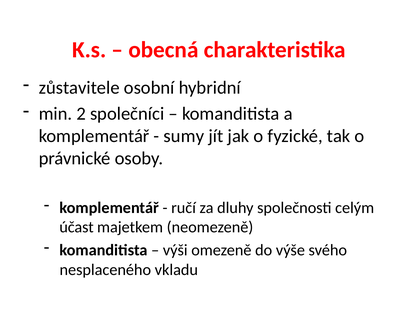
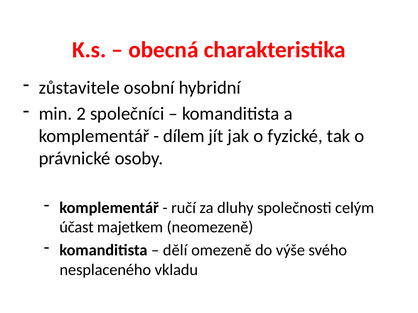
sumy: sumy -> dílem (184, 136)
výši: výši -> dělí (175, 251)
